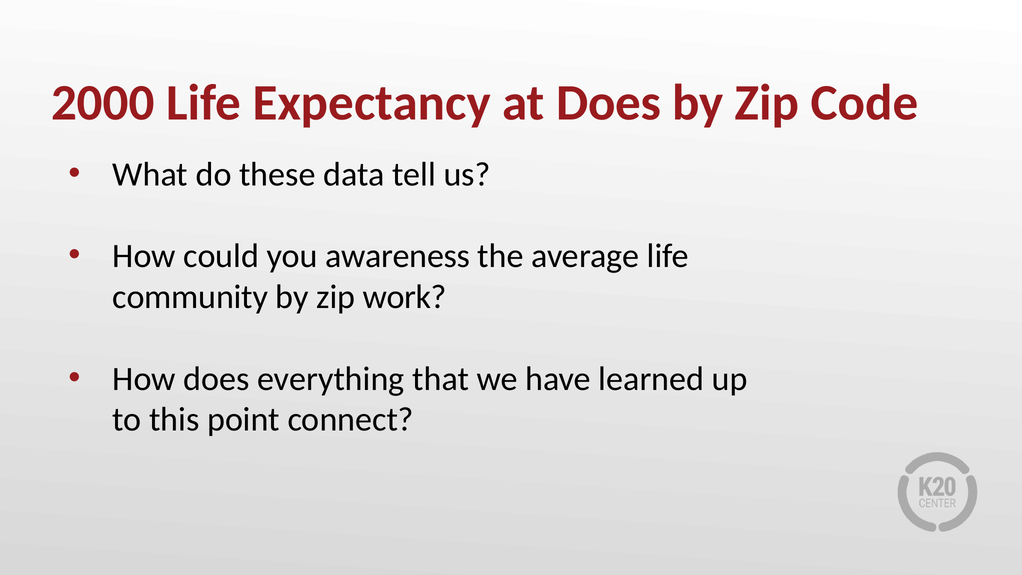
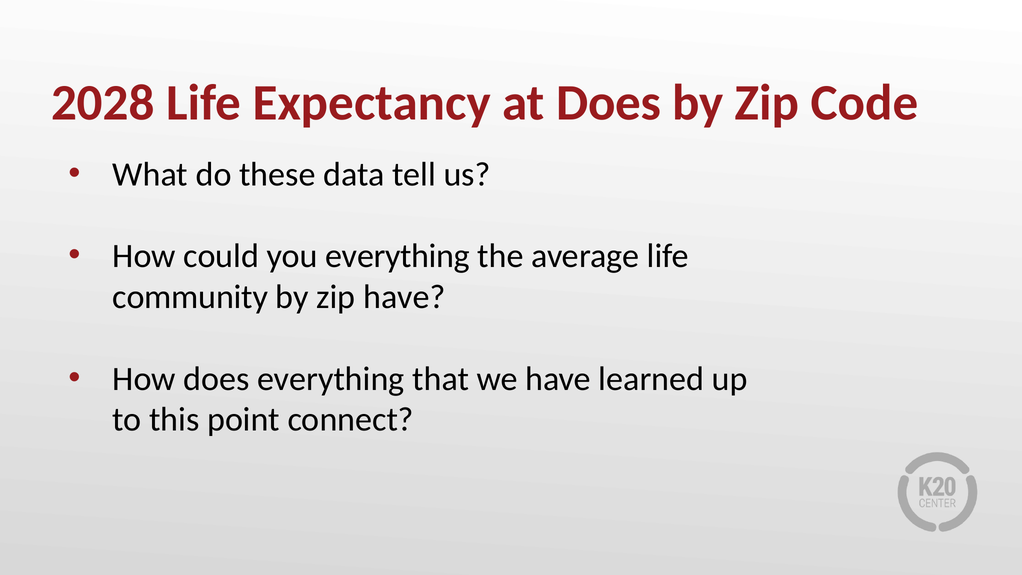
2000: 2000 -> 2028 (103, 103)
you awareness: awareness -> everything (398, 256)
zip work: work -> have (404, 297)
